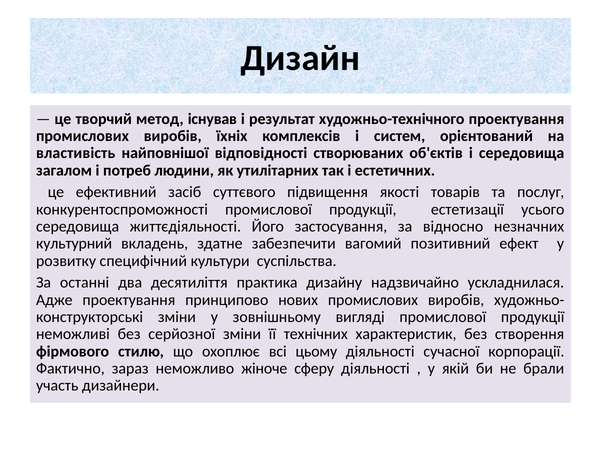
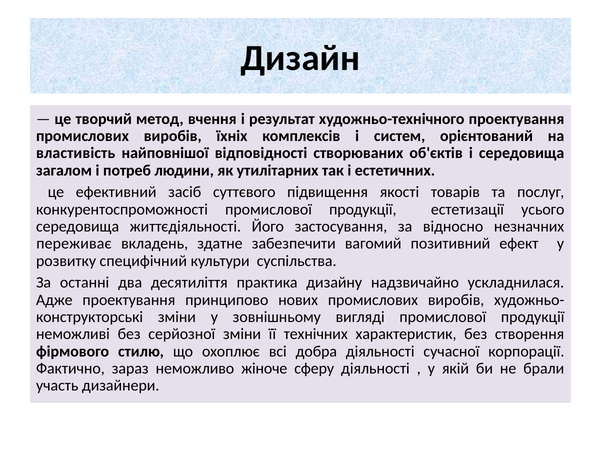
існував: існував -> вчення (212, 119)
культурний: культурний -> переживає (74, 244)
цьому: цьому -> добра (316, 351)
